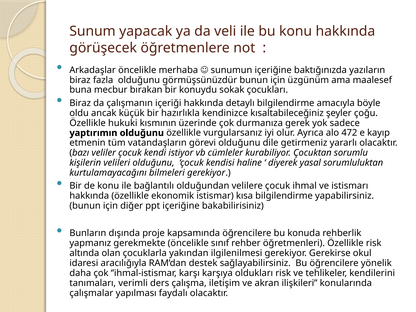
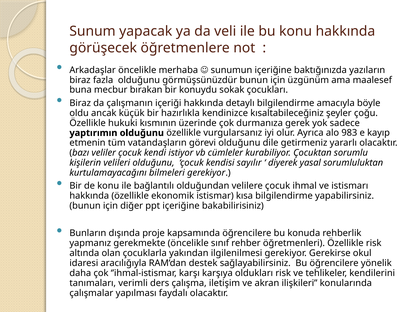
472: 472 -> 983 (349, 133)
haline: haline -> sayılır (249, 163)
